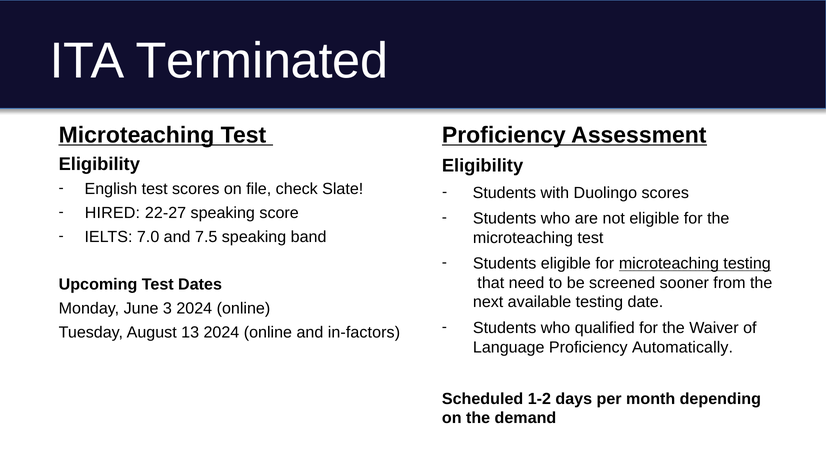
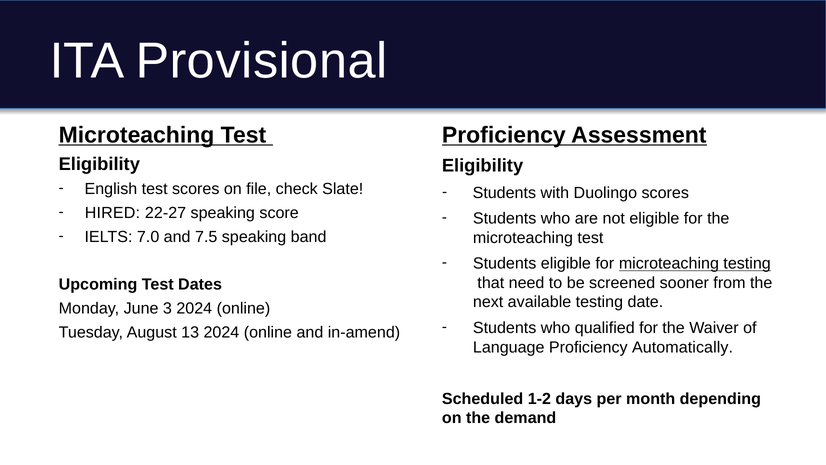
Terminated: Terminated -> Provisional (261, 61)
in-factors: in-factors -> in-amend (364, 332)
